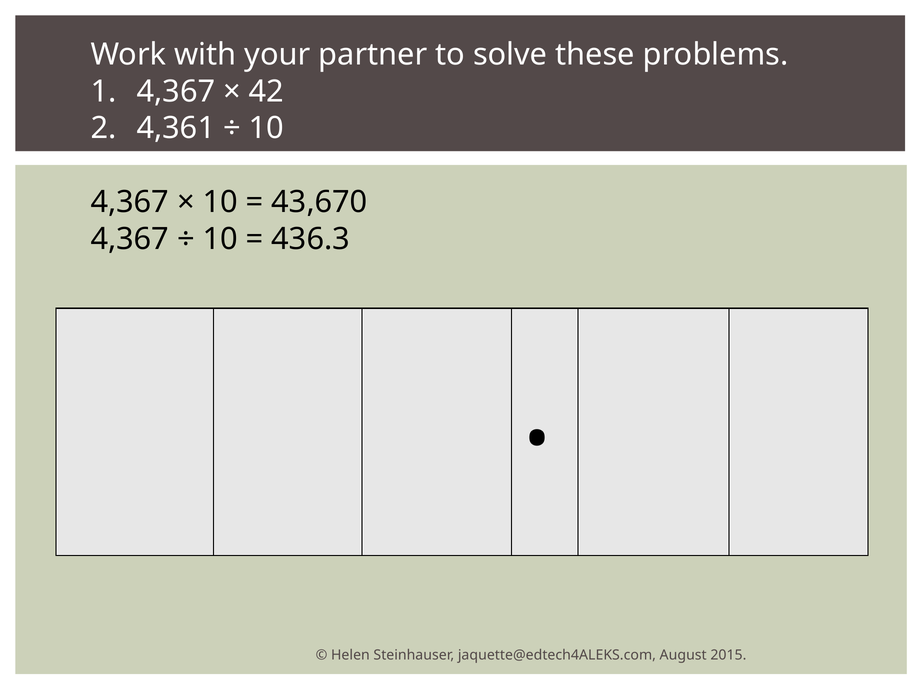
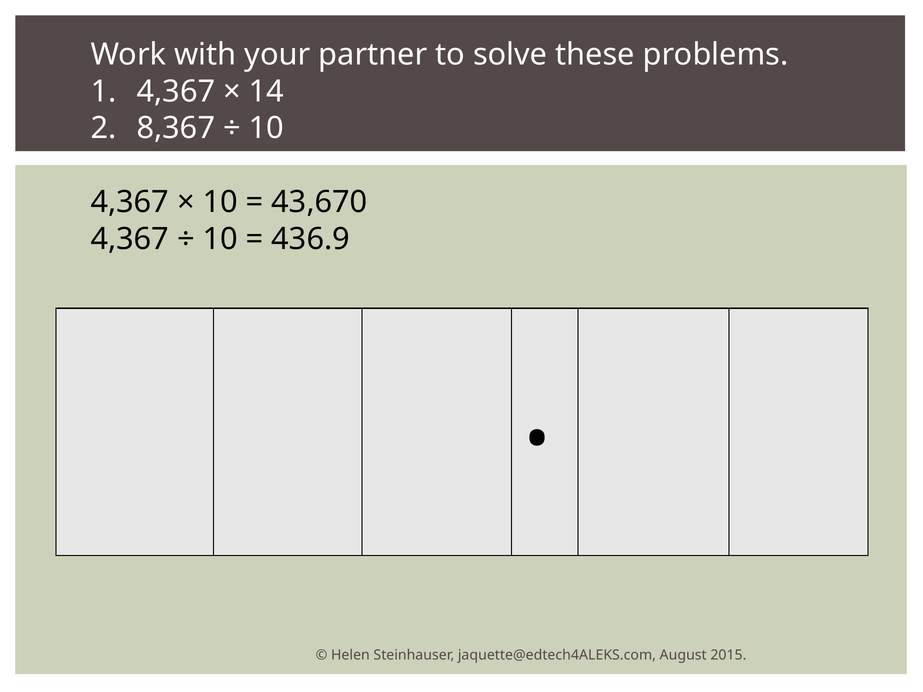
42: 42 -> 14 (266, 91)
4,361: 4,361 -> 8,367 (176, 128)
436.3: 436.3 -> 436.9 (311, 239)
